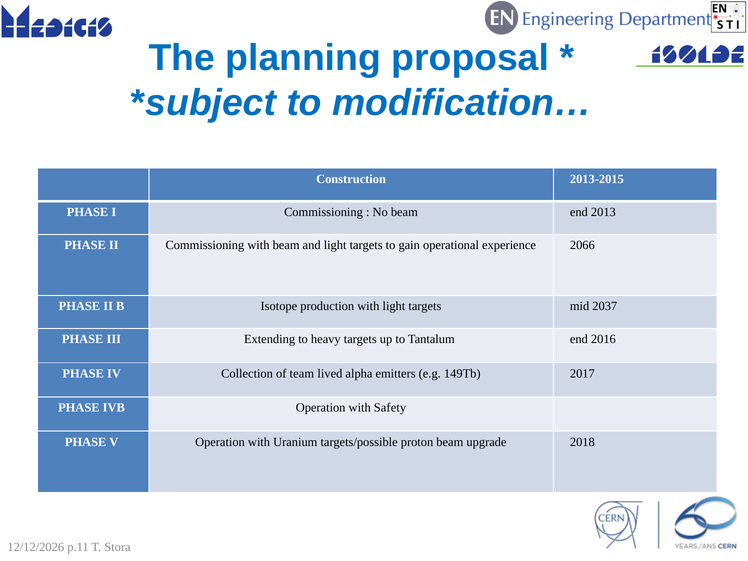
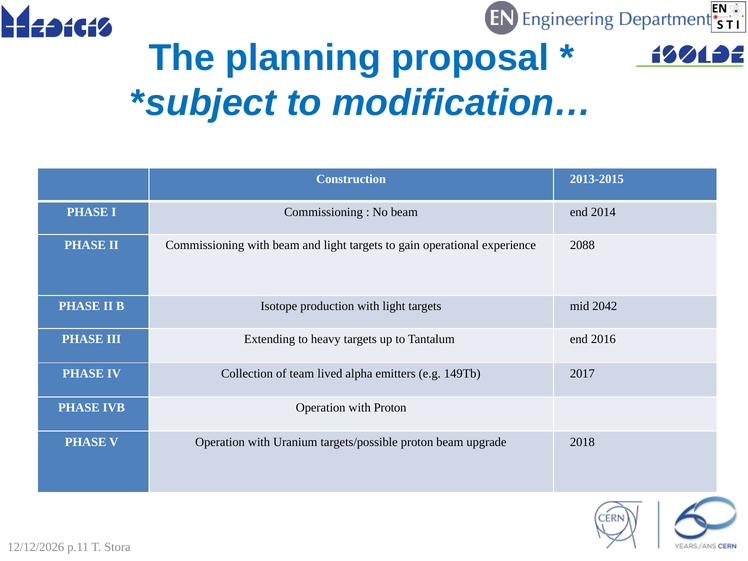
2013: 2013 -> 2014 (603, 212)
2066: 2066 -> 2088 (582, 245)
2037: 2037 -> 2042 (605, 306)
with Safety: Safety -> Proton (390, 408)
